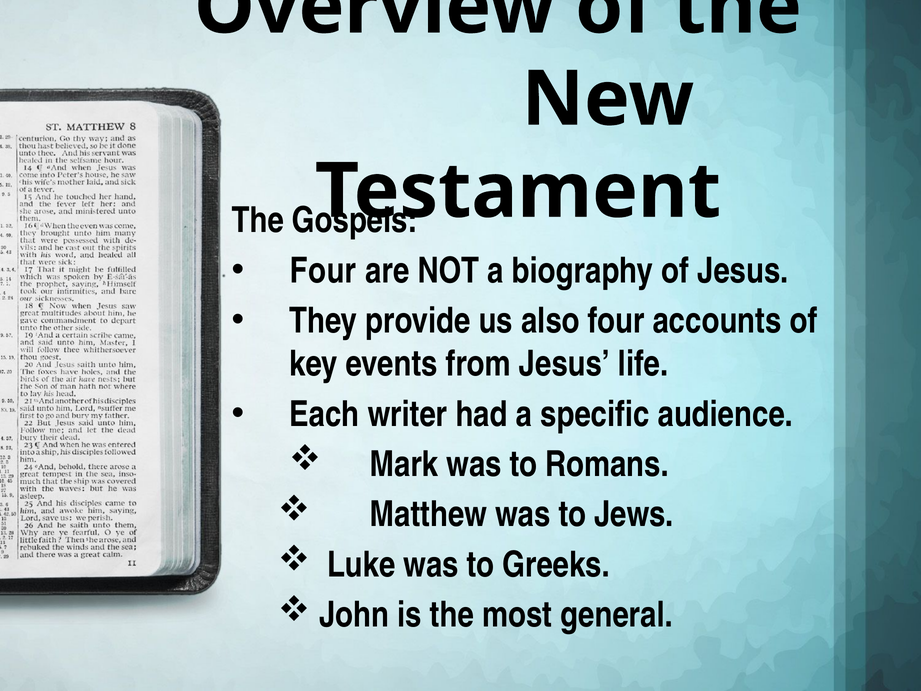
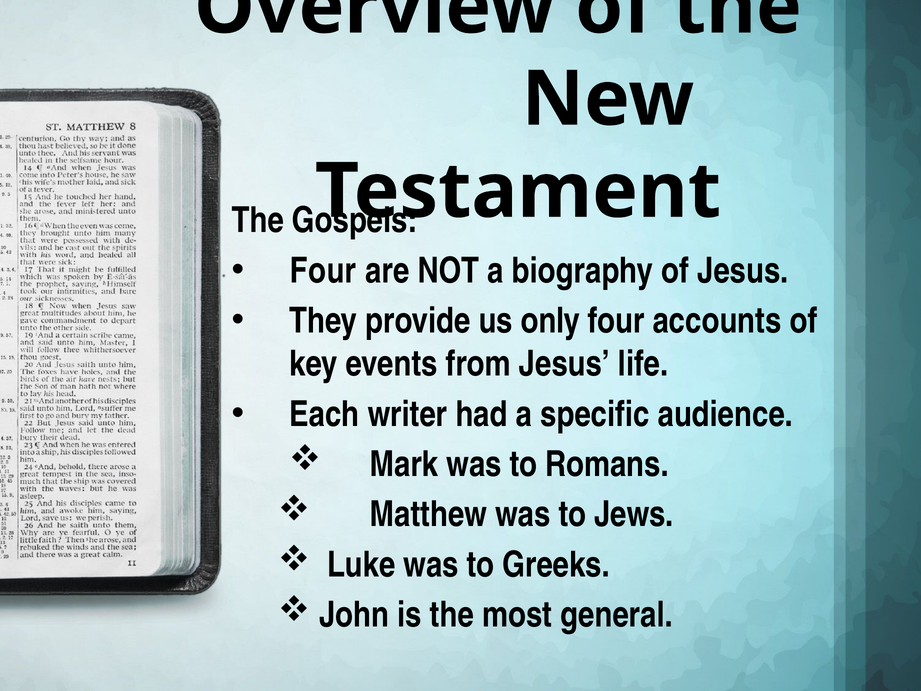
also: also -> only (551, 321)
